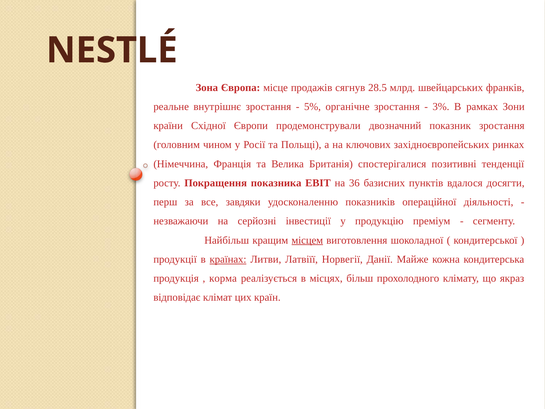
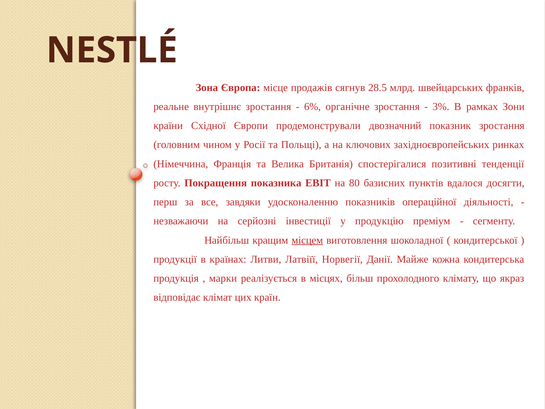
5%: 5% -> 6% (312, 107)
36: 36 -> 80 (354, 183)
країнах underline: present -> none (228, 259)
корма: корма -> марки (223, 278)
